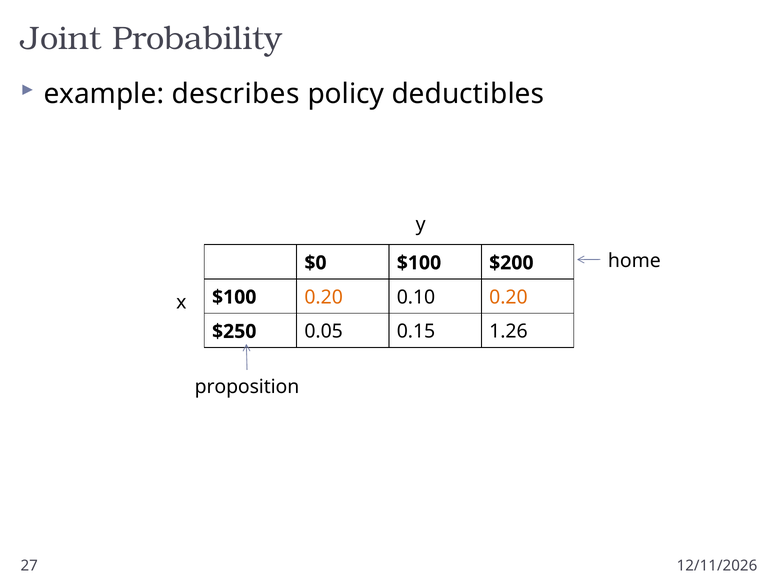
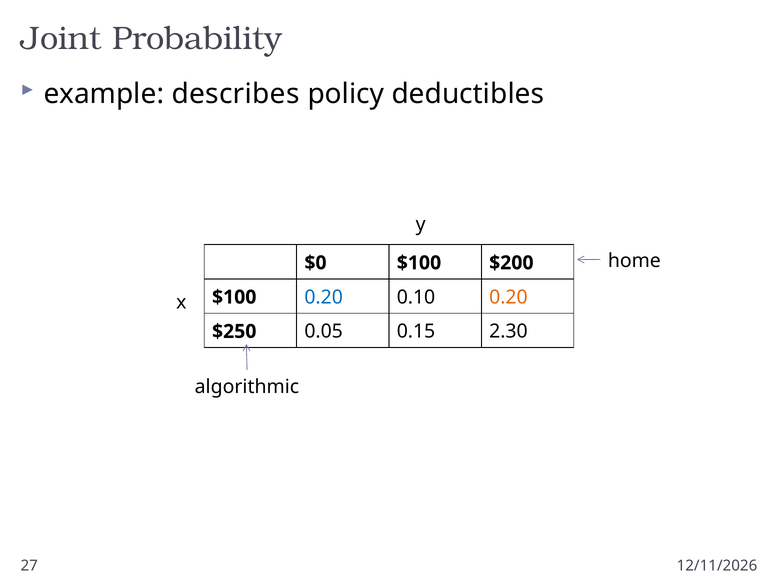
0.20 colour: orange -> blue (324, 297)
1.26: 1.26 -> 2.30 (508, 331)
proposition: proposition -> algorithmic (247, 386)
